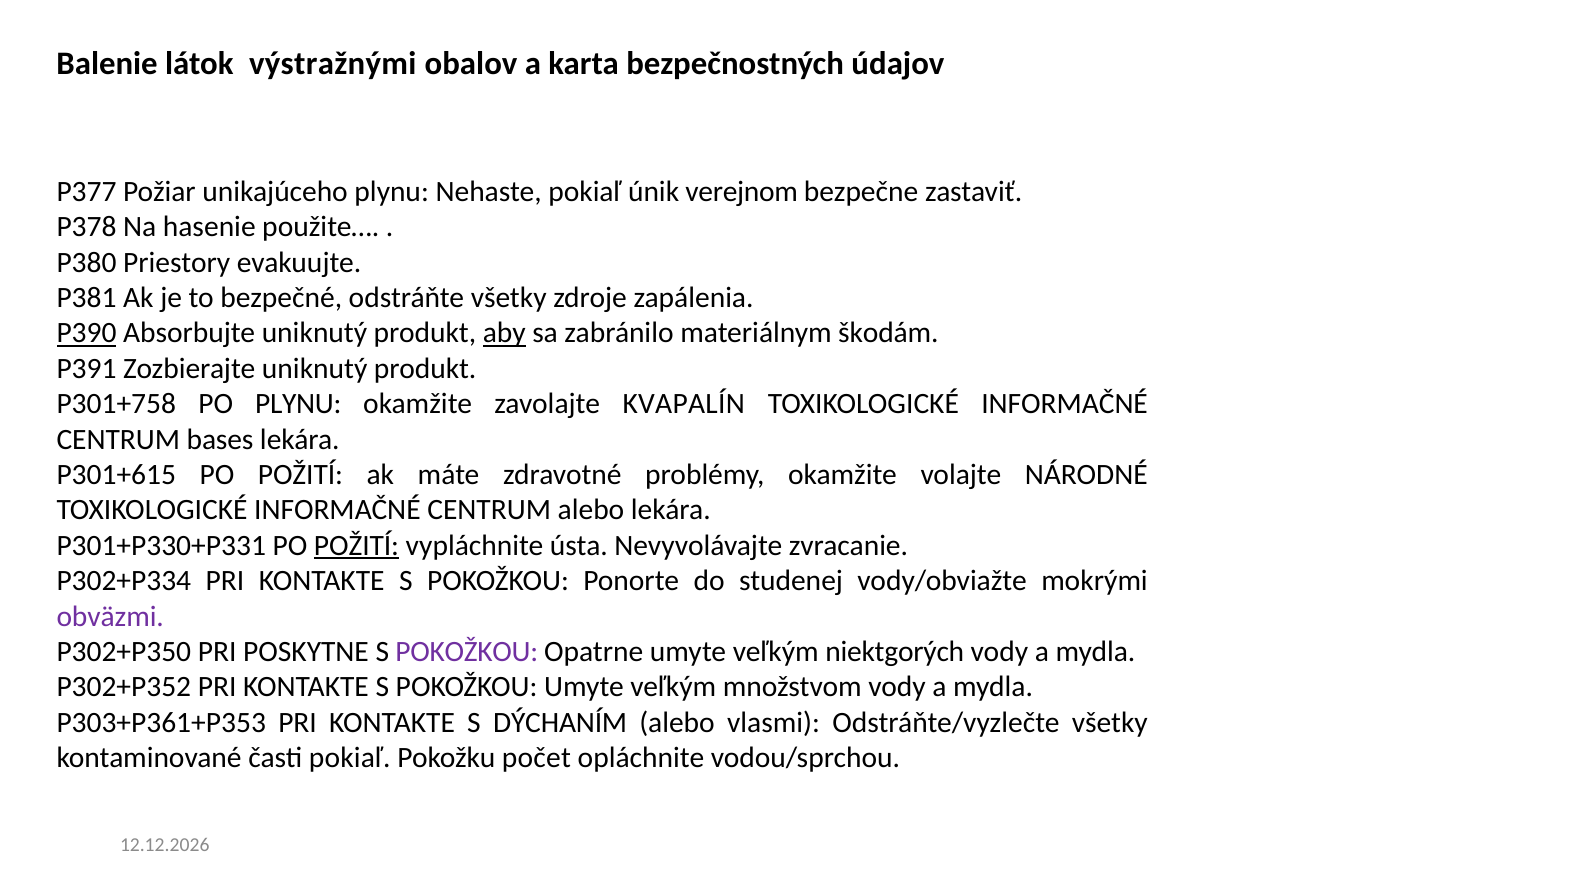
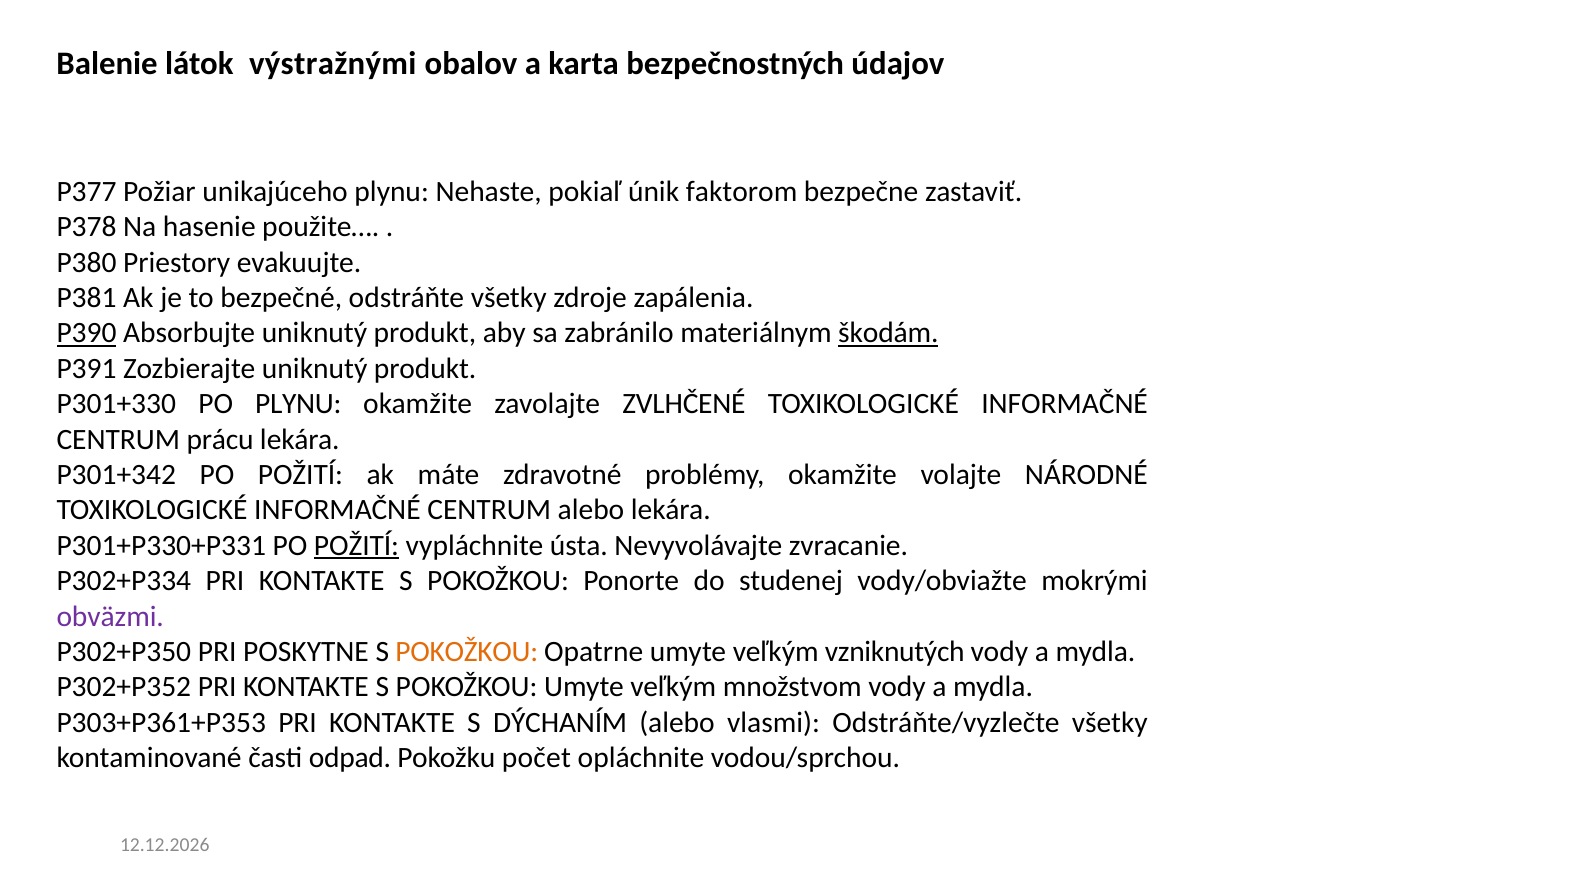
verejnom: verejnom -> faktorom (742, 192)
aby underline: present -> none (504, 333)
škodám underline: none -> present (888, 333)
P301+758: P301+758 -> P301+330 (116, 404)
KVAPALÍN: KVAPALÍN -> ZVLHČENÉ (684, 404)
bases: bases -> prácu (220, 440)
P301+615: P301+615 -> P301+342 (116, 475)
POKOŽKOU colour: purple -> orange (467, 652)
niektgorých: niektgorých -> vzniknutých (895, 652)
časti pokiaľ: pokiaľ -> odpad (350, 758)
